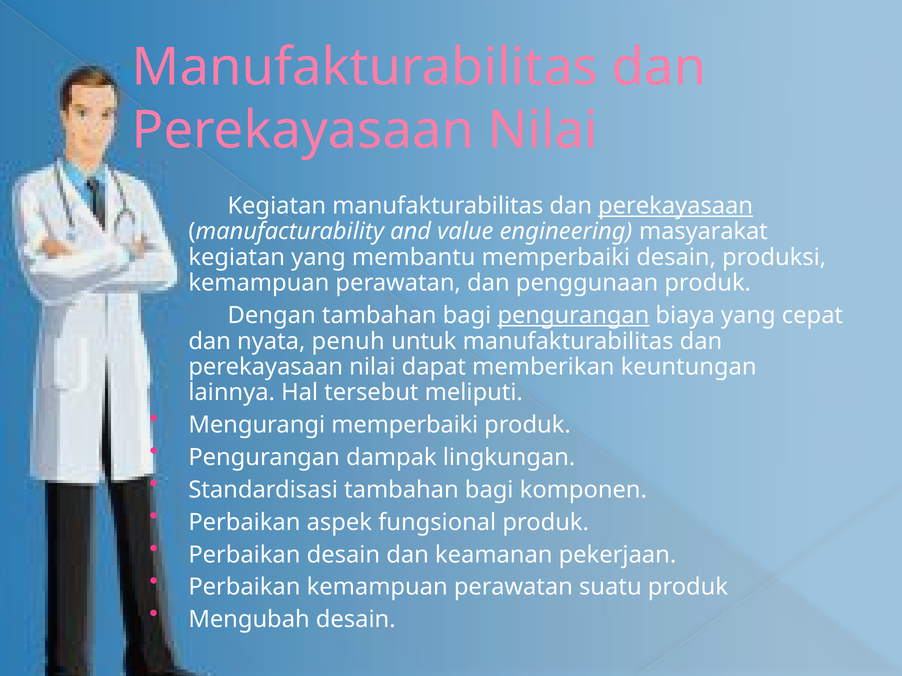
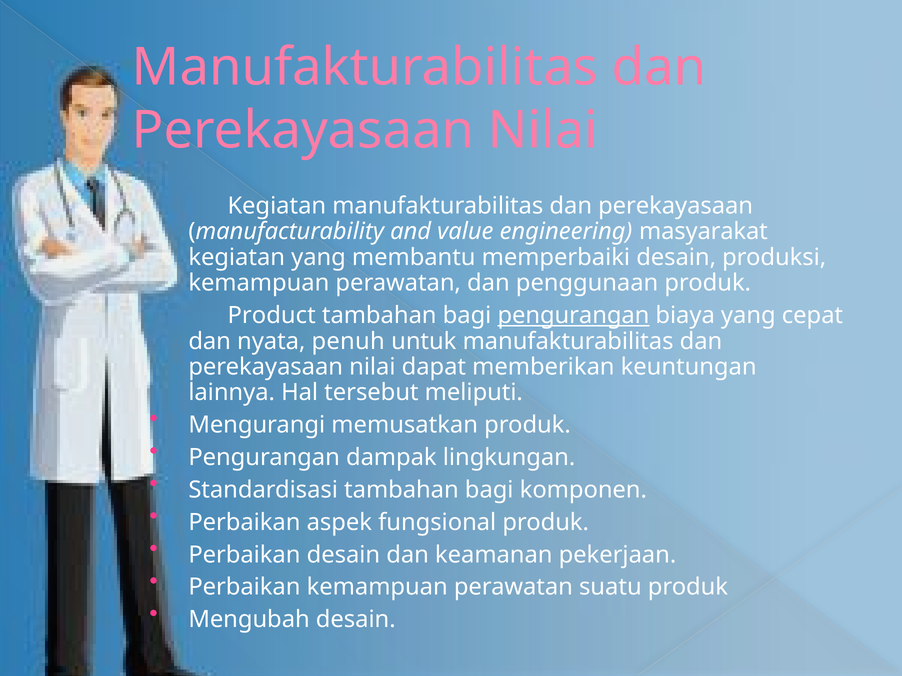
perekayasaan underline: present -> none (676, 206)
Dengan: Dengan -> Product (272, 316)
Mengurangi memperbaiki: memperbaiki -> memusatkan (405, 425)
